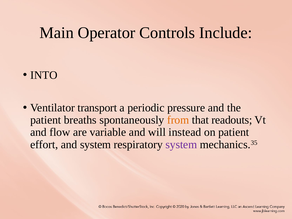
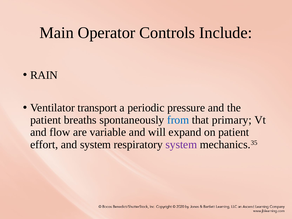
INTO: INTO -> RAIN (44, 75)
from colour: orange -> blue (178, 120)
readouts: readouts -> primary (232, 120)
instead: instead -> expand (185, 132)
